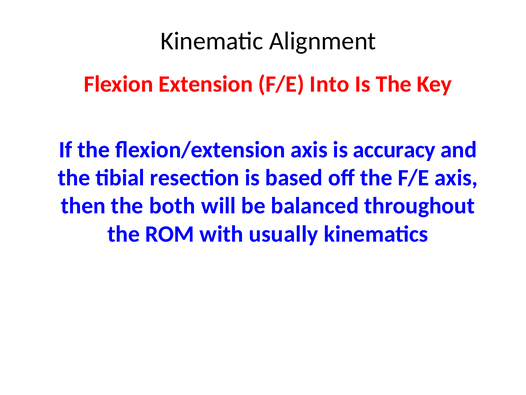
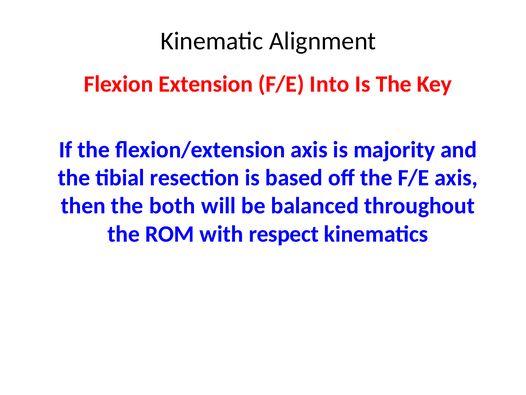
accuracy: accuracy -> majority (394, 150)
usually: usually -> respect (284, 234)
